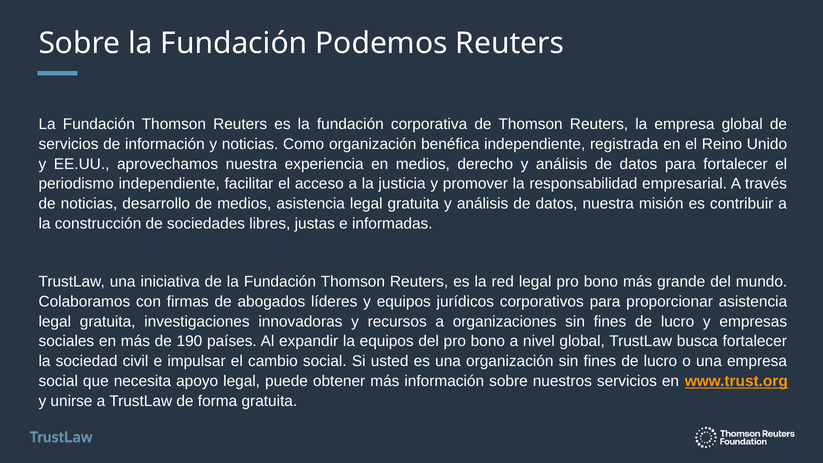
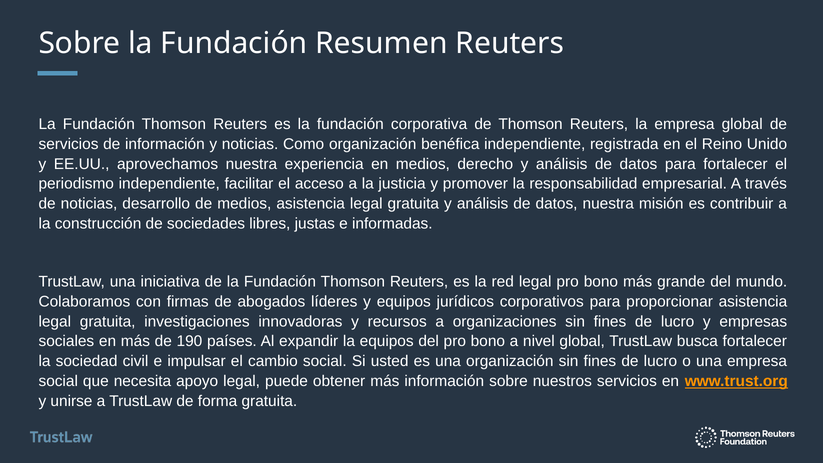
Podemos: Podemos -> Resumen (381, 44)
